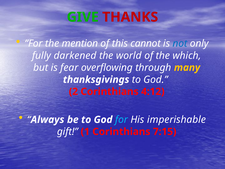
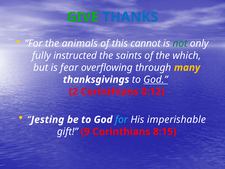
THANKS colour: red -> blue (130, 17)
mention: mention -> animals (80, 43)
not colour: blue -> green (180, 43)
darkened: darkened -> instructed (75, 55)
world: world -> saints (129, 55)
God underline: none -> present (156, 79)
4:12: 4:12 -> 0:12 (153, 91)
Always: Always -> Jesting (48, 119)
1: 1 -> 9 (85, 131)
7:15: 7:15 -> 8:15 (165, 131)
